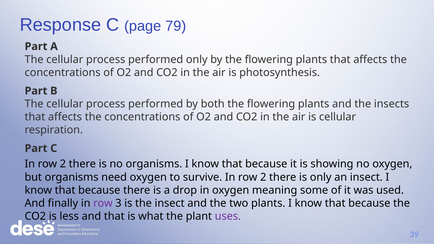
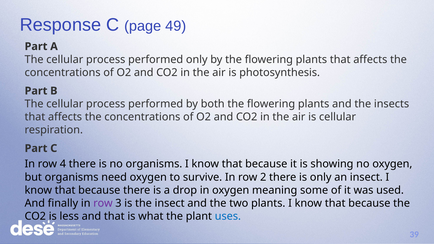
79: 79 -> 49 (176, 26)
2: 2 -> 4 (63, 164)
uses colour: purple -> blue (228, 216)
